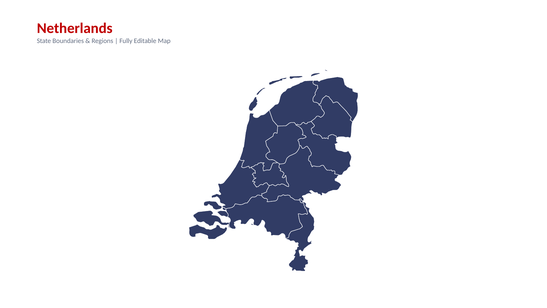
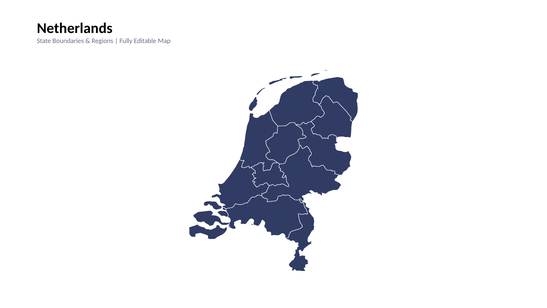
Netherlands colour: red -> black (75, 28)
